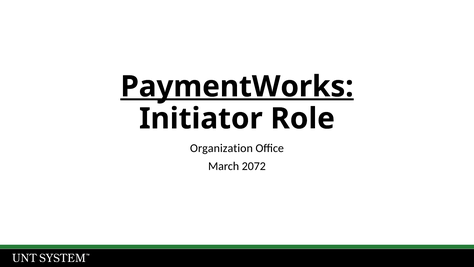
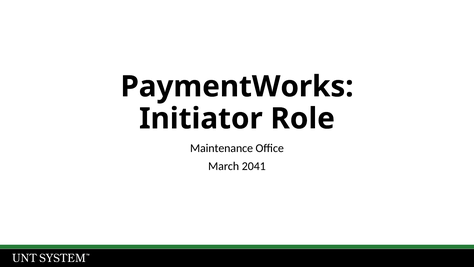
PaymentWorks underline: present -> none (237, 87)
Organization: Organization -> Maintenance (222, 148)
2072: 2072 -> 2041 (254, 166)
